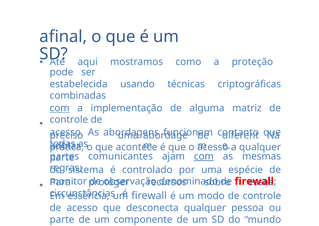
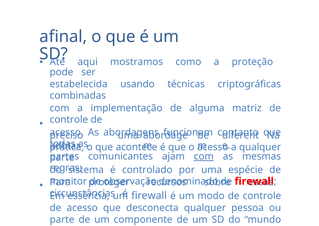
com underline: present -> none (60, 108)
